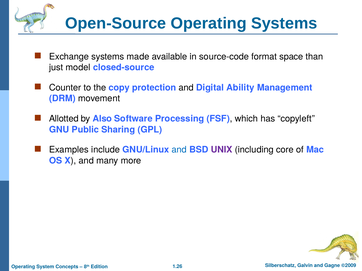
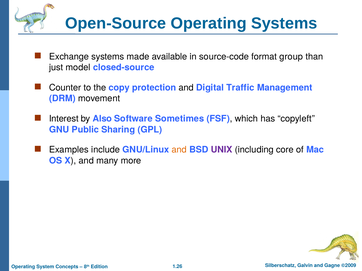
space: space -> group (291, 57)
Ability: Ability -> Traffic (240, 88)
Allotted: Allotted -> Interest (64, 119)
Processing: Processing -> Sometimes (180, 119)
and colour: blue -> orange (179, 150)
